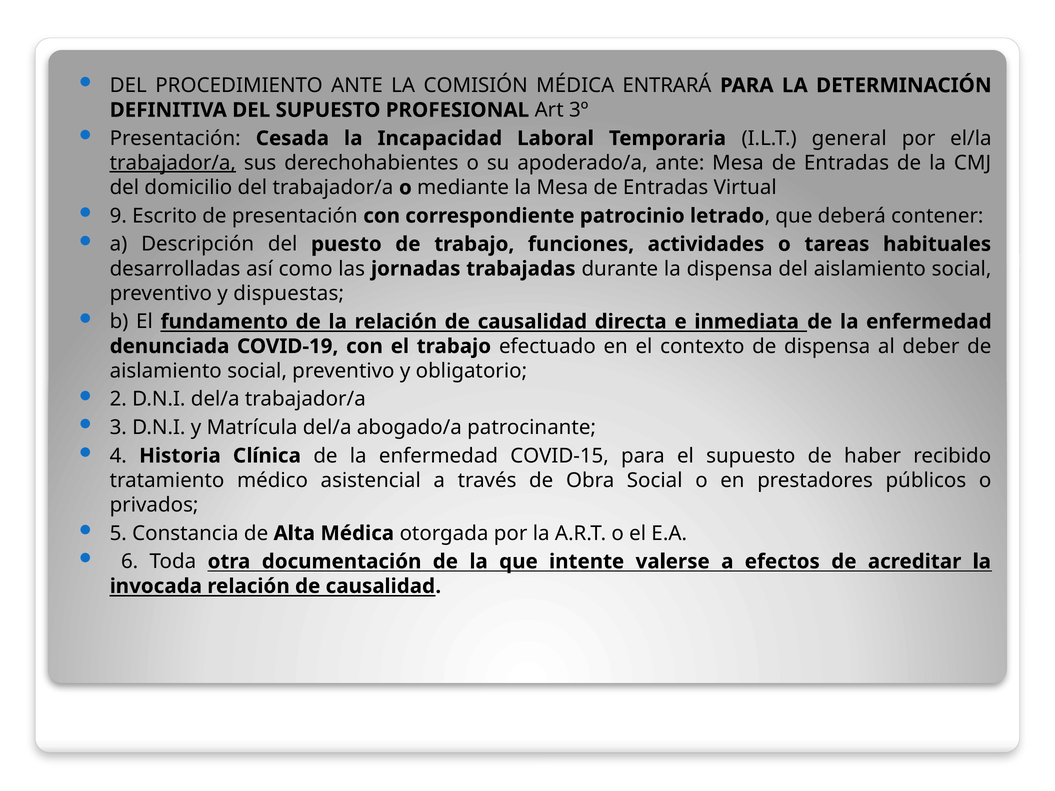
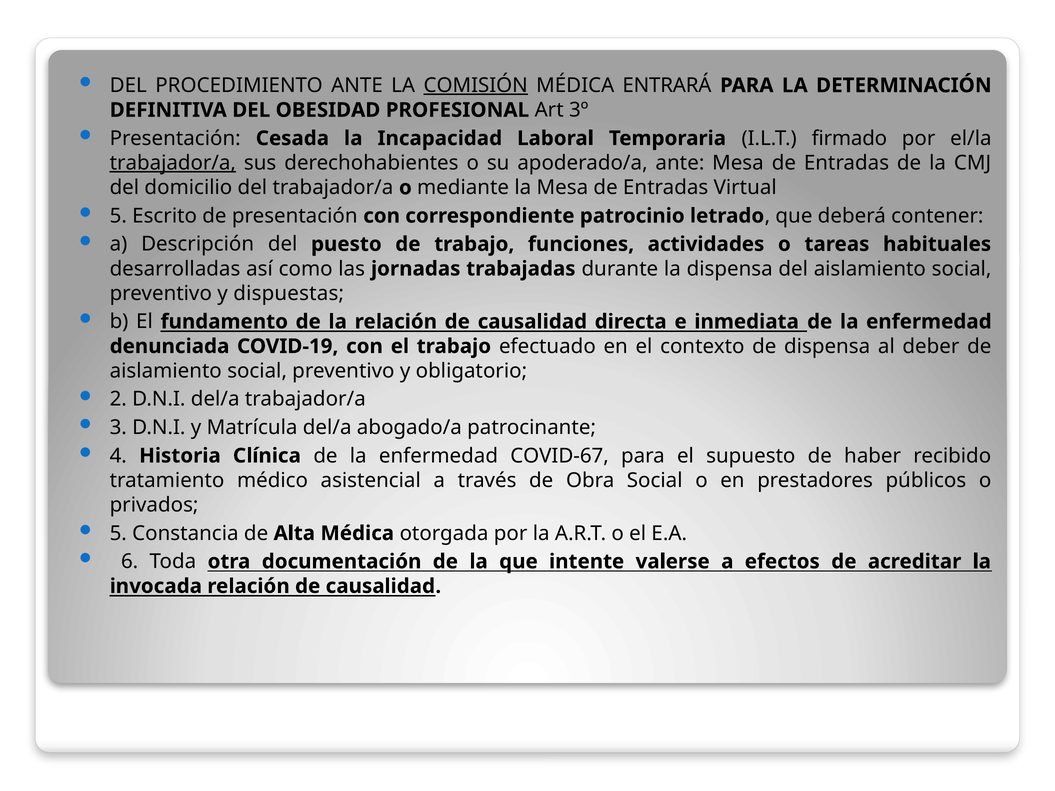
COMISIÓN underline: none -> present (476, 85)
DEL SUPUESTO: SUPUESTO -> OBESIDAD (328, 110)
general: general -> firmado (849, 138)
9: 9 -> 5 (118, 216)
COVID-15: COVID-15 -> COVID-67 (560, 456)
